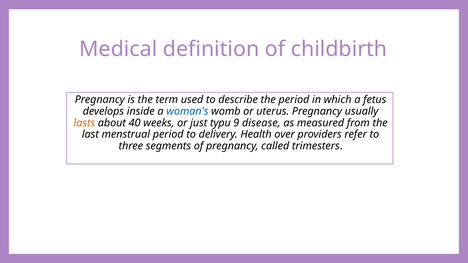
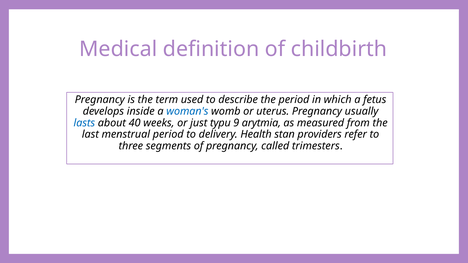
lasts colour: orange -> blue (84, 123)
disease: disease -> arytmia (261, 123)
over: over -> stan (285, 135)
